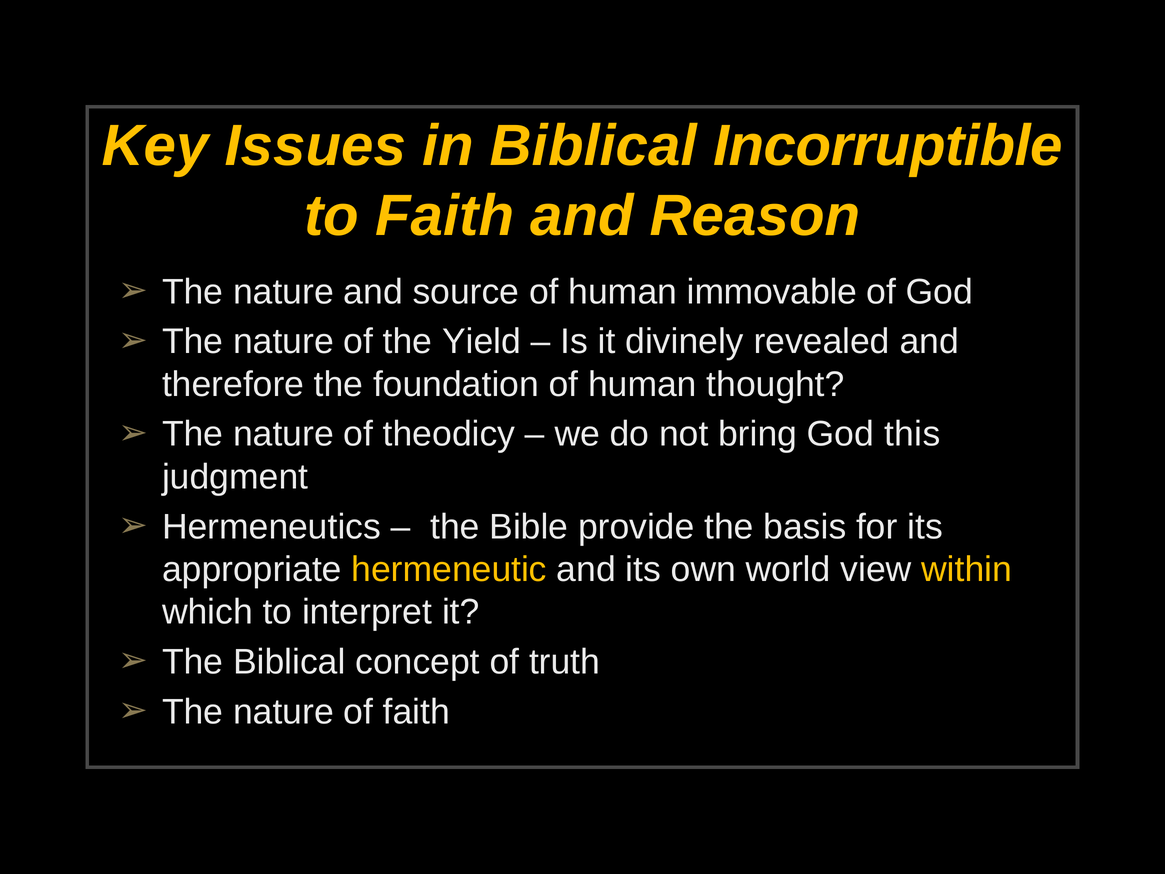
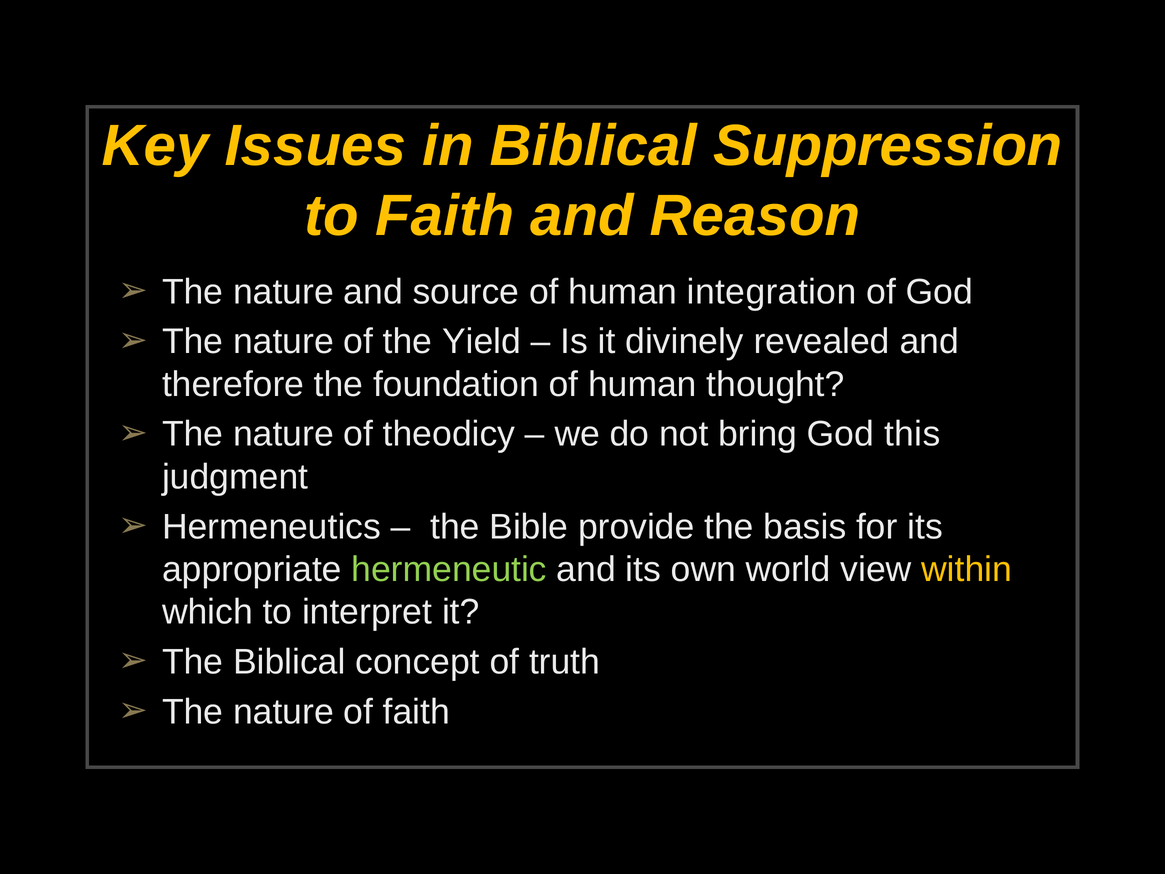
Incorruptible: Incorruptible -> Suppression (888, 146)
immovable: immovable -> integration (772, 292)
hermeneutic colour: yellow -> light green (449, 569)
